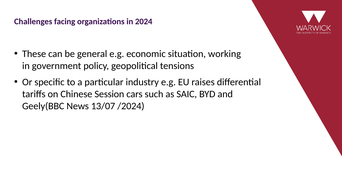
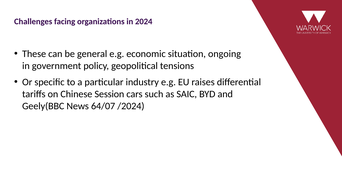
working: working -> ongoing (225, 54)
13/07: 13/07 -> 64/07 (103, 106)
